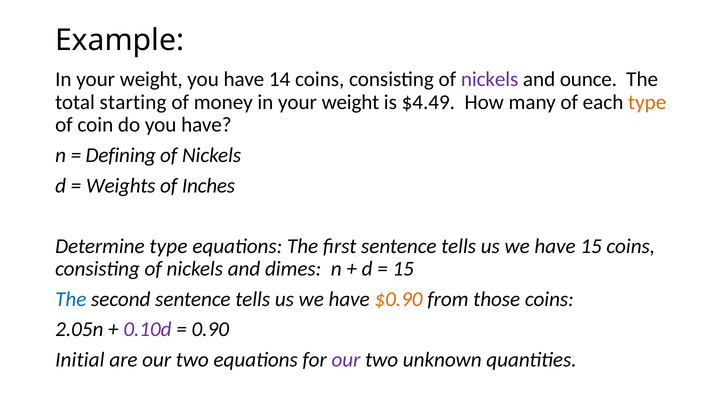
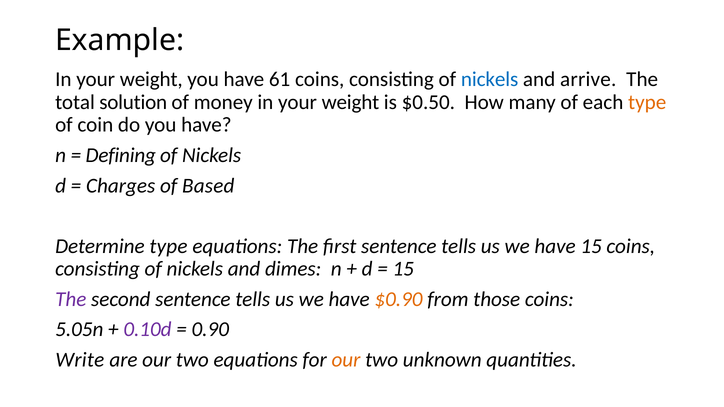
14: 14 -> 61 (280, 80)
nickels colour: purple -> blue (490, 80)
ounce: ounce -> arrive (588, 80)
starting: starting -> solution (133, 102)
$4.49: $4.49 -> $0.50 (428, 102)
Weights: Weights -> Charges (121, 186)
Inches: Inches -> Based (208, 186)
The colour: blue -> purple (71, 299)
2.05n: 2.05n -> 5.05n (79, 330)
Initial: Initial -> Write (80, 360)
our colour: purple -> orange (346, 360)
